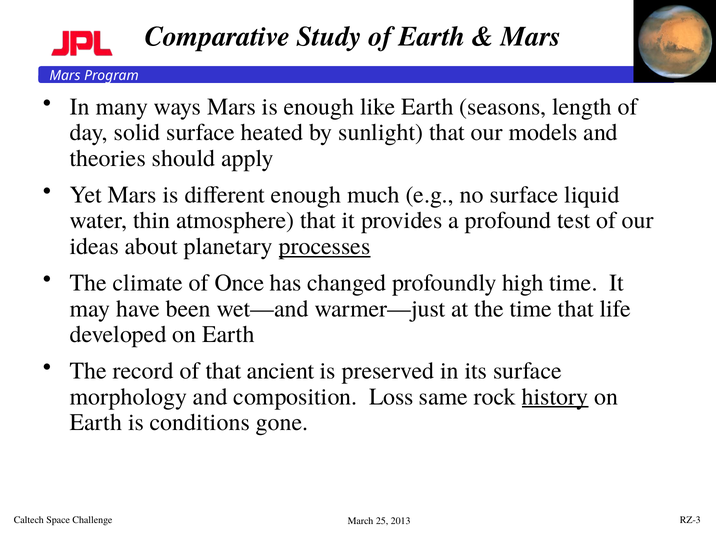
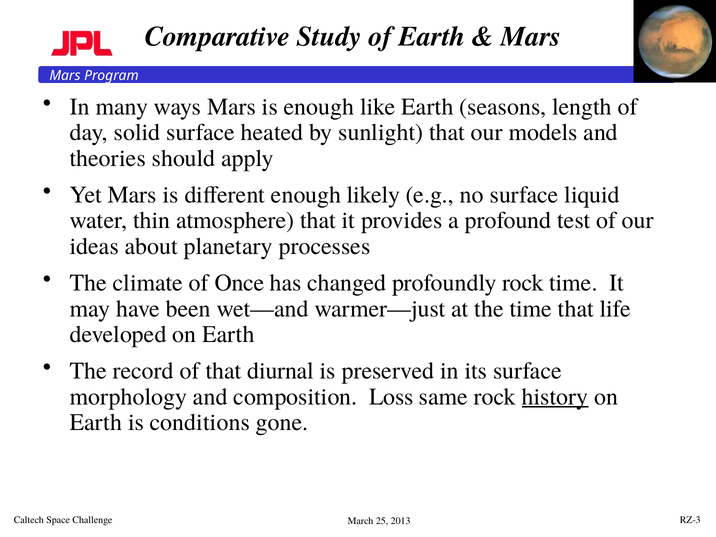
much: much -> likely (374, 195)
processes underline: present -> none (325, 246)
profoundly high: high -> rock (523, 283)
ancient: ancient -> diurnal (281, 371)
